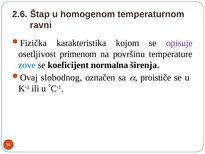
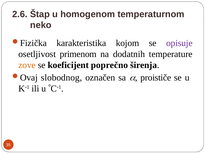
ravni: ravni -> neko (41, 25)
površinu: površinu -> dodatnih (129, 54)
zove colour: blue -> orange (27, 65)
normalna: normalna -> poprečno (109, 65)
